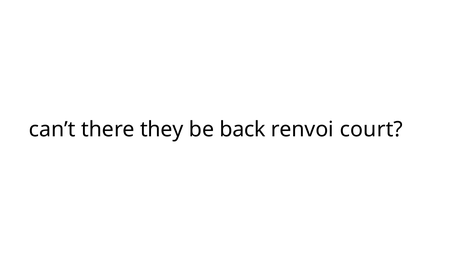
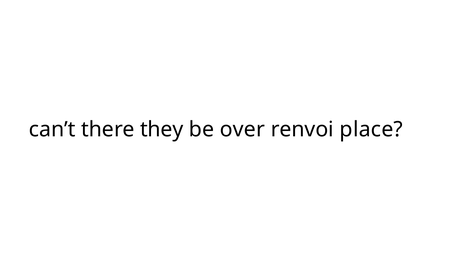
back: back -> over (242, 129)
court: court -> place (371, 129)
